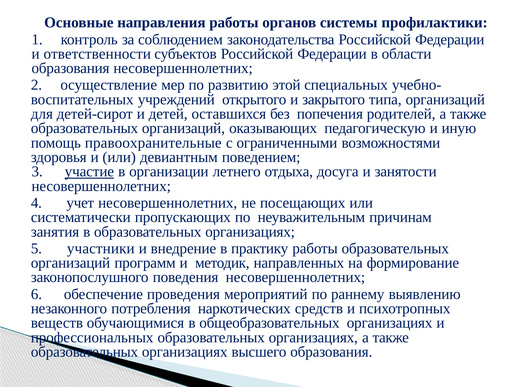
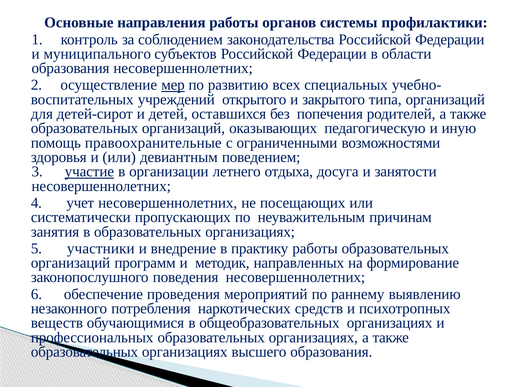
ответственности: ответственности -> муниципального (97, 54)
мер underline: none -> present (173, 85)
этой: этой -> всех (286, 85)
